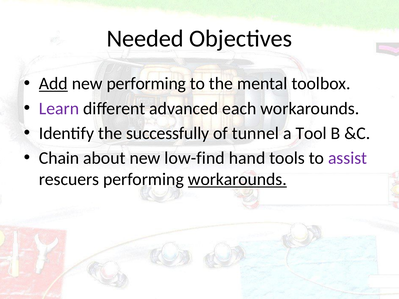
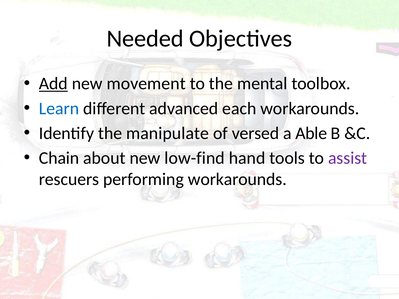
new performing: performing -> movement (146, 84)
Learn colour: purple -> blue (59, 109)
successfully: successfully -> manipulate (168, 133)
tunnel: tunnel -> versed (256, 133)
Tool: Tool -> Able (311, 133)
workarounds underline: present -> none (237, 179)
